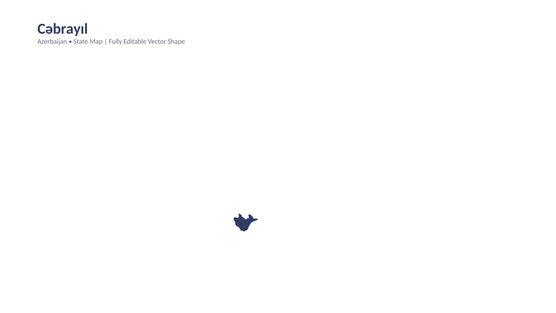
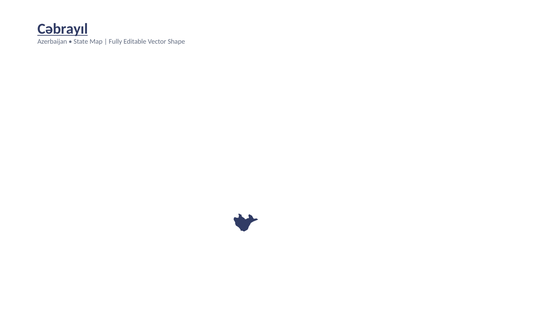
Cəbrayıl underline: none -> present (63, 29)
